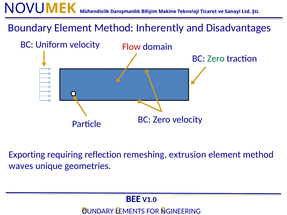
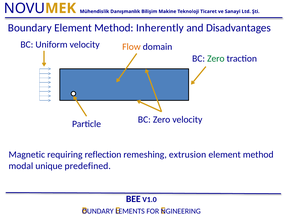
Flow colour: red -> orange (131, 47)
Exporting: Exporting -> Magnetic (27, 155)
waves: waves -> modal (21, 166)
geometries: geometries -> predefined (88, 166)
